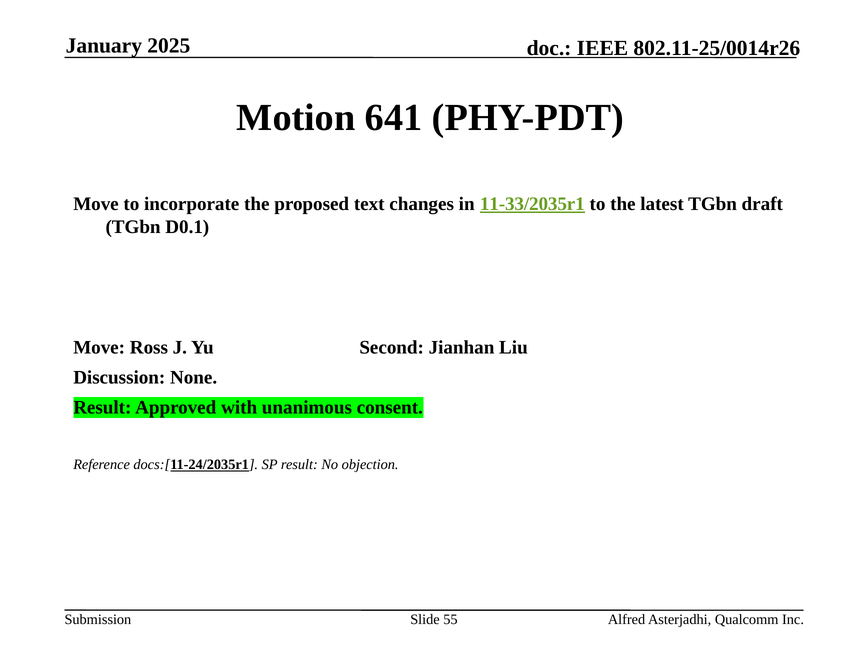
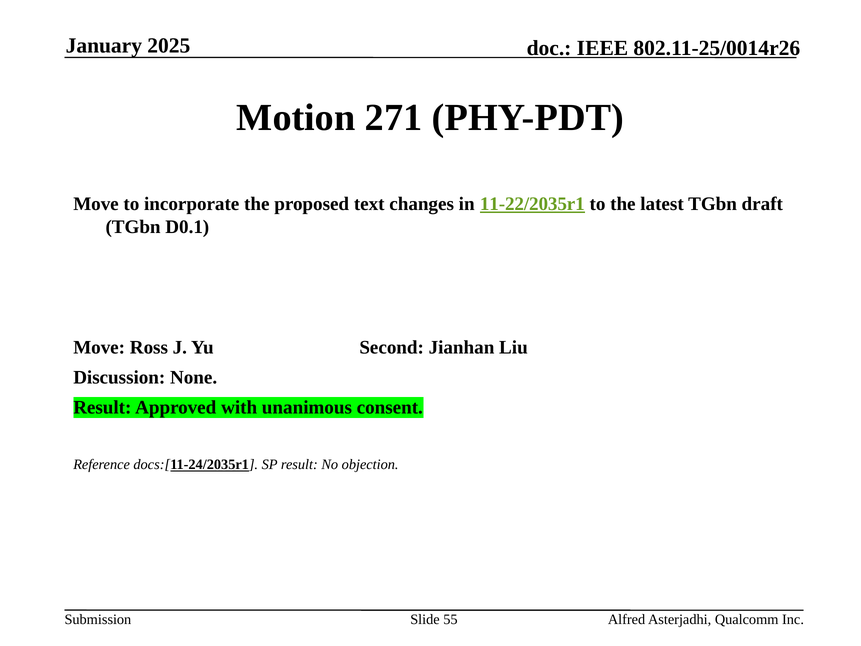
641: 641 -> 271 (394, 117)
11-33/2035r1: 11-33/2035r1 -> 11-22/2035r1 (532, 204)
